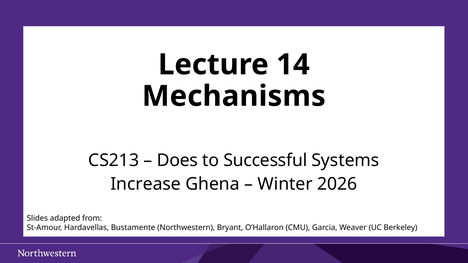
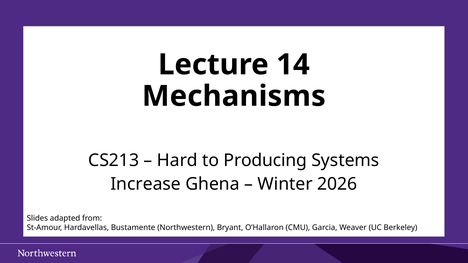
Does: Does -> Hard (177, 160)
Successful: Successful -> Producing (265, 160)
